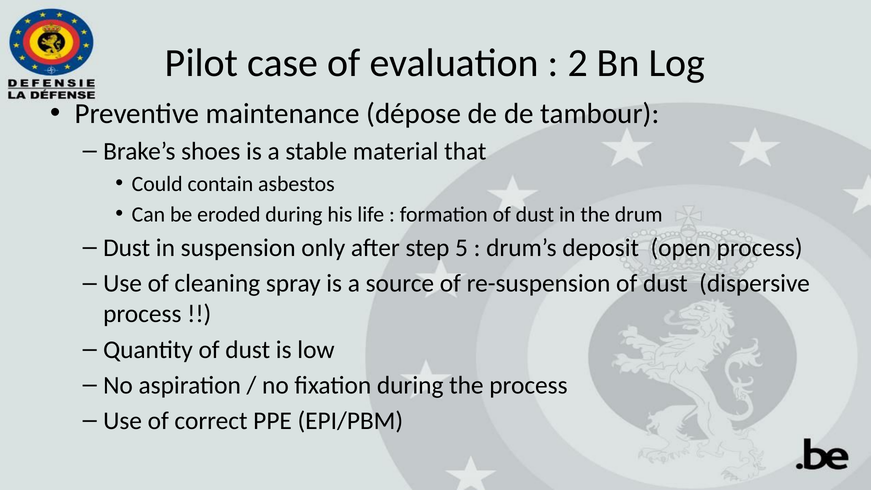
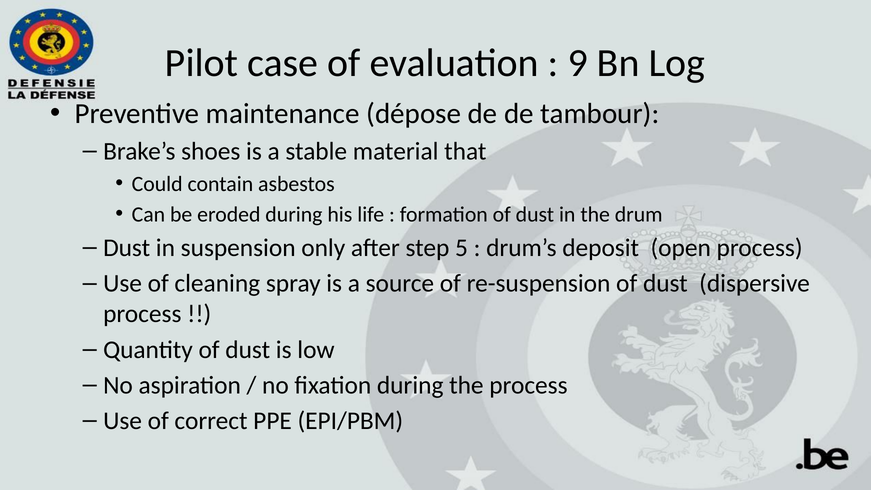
2: 2 -> 9 (578, 63)
